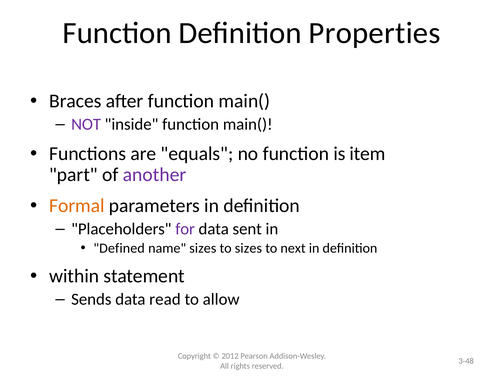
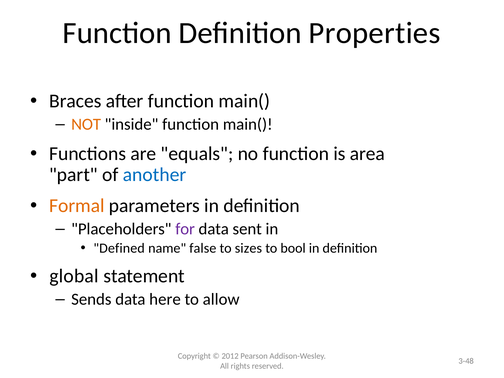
NOT colour: purple -> orange (86, 124)
item: item -> area (367, 154)
another colour: purple -> blue (155, 175)
name sizes: sizes -> false (203, 248)
next: next -> bool (293, 248)
within: within -> global (74, 276)
read: read -> here (165, 299)
